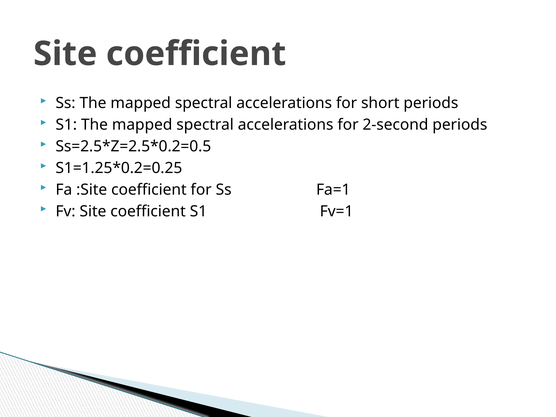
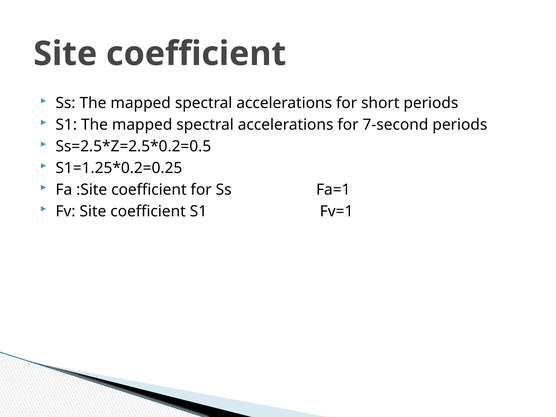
2-second: 2-second -> 7-second (395, 125)
